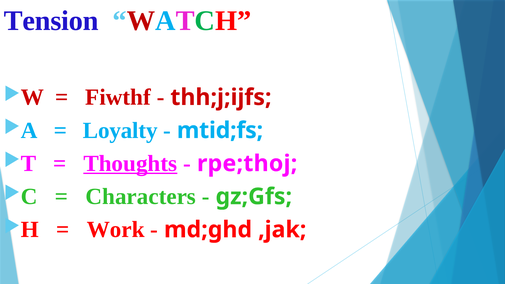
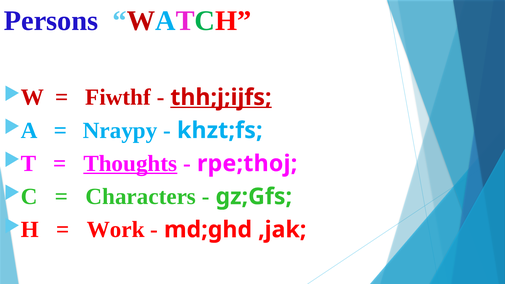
Tension: Tension -> Persons (51, 21)
thh;j;ijfs underline: none -> present (221, 97)
Loyalty: Loyalty -> Nraypy (120, 130)
mtid;fs: mtid;fs -> khzt;fs (220, 130)
